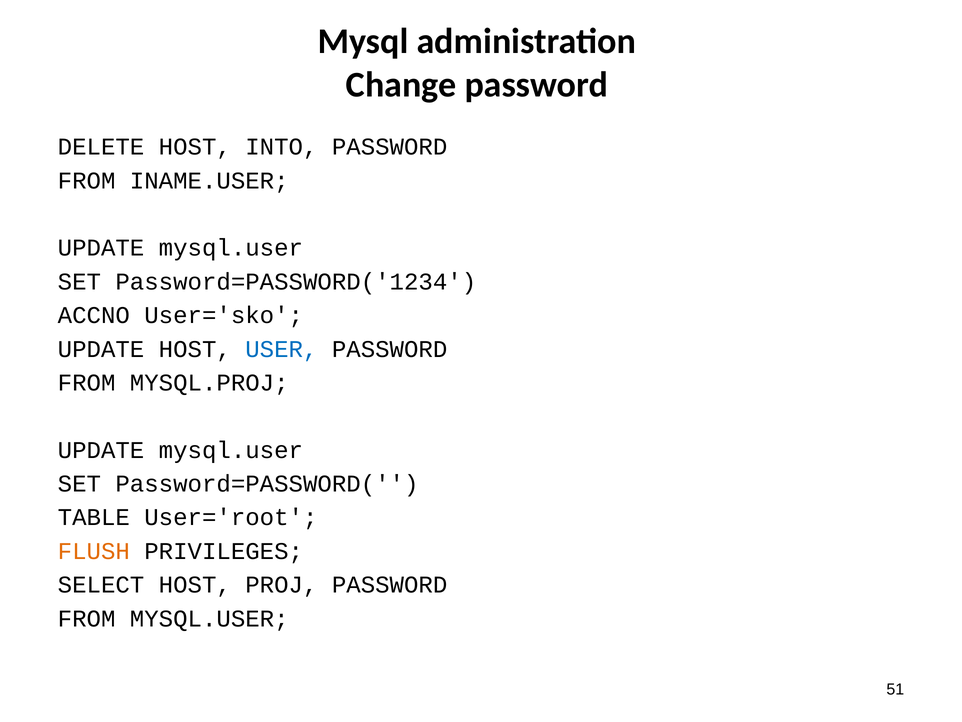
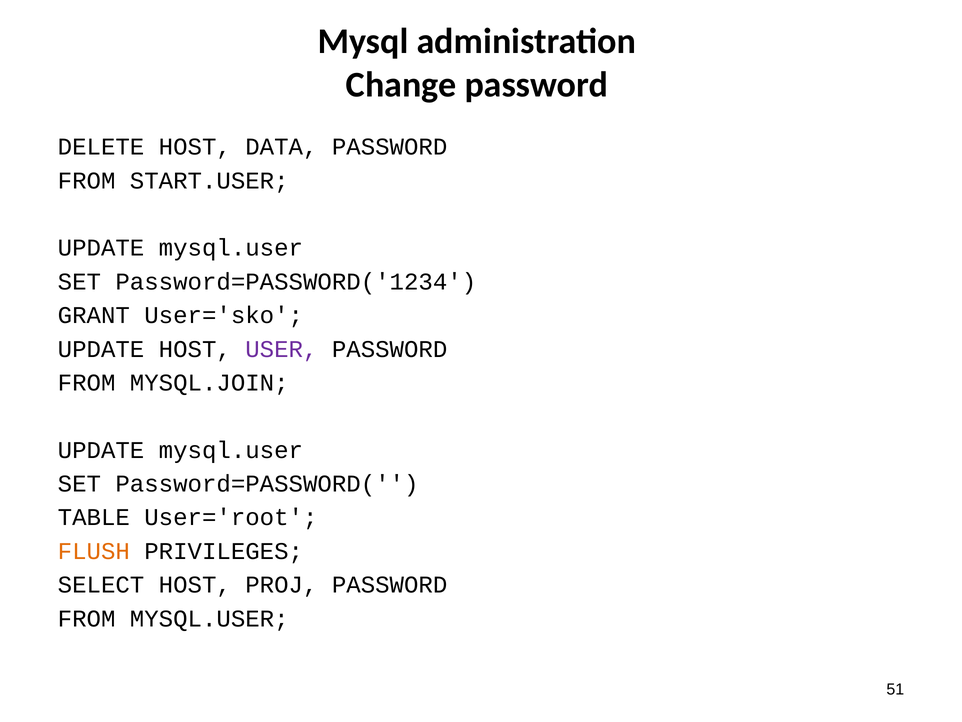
INTO: INTO -> DATA (281, 147)
INAME.USER: INAME.USER -> START.USER (209, 180)
ACCNO: ACCNO -> GRANT (94, 315)
USER colour: blue -> purple (281, 349)
MYSQL.PROJ: MYSQL.PROJ -> MYSQL.JOIN (209, 383)
